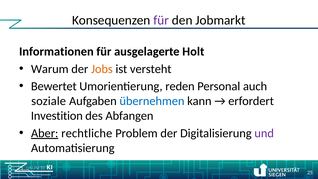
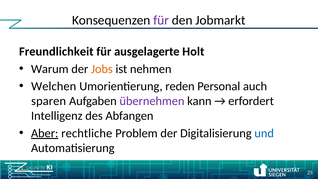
Informationen: Informationen -> Freundlichkeit (56, 52)
versteht: versteht -> nehmen (151, 69)
Bewertet: Bewertet -> Welchen (54, 86)
soziale: soziale -> sparen (49, 101)
übernehmen colour: blue -> purple (152, 101)
Investition: Investition -> Intelligenz (57, 116)
und colour: purple -> blue (264, 133)
